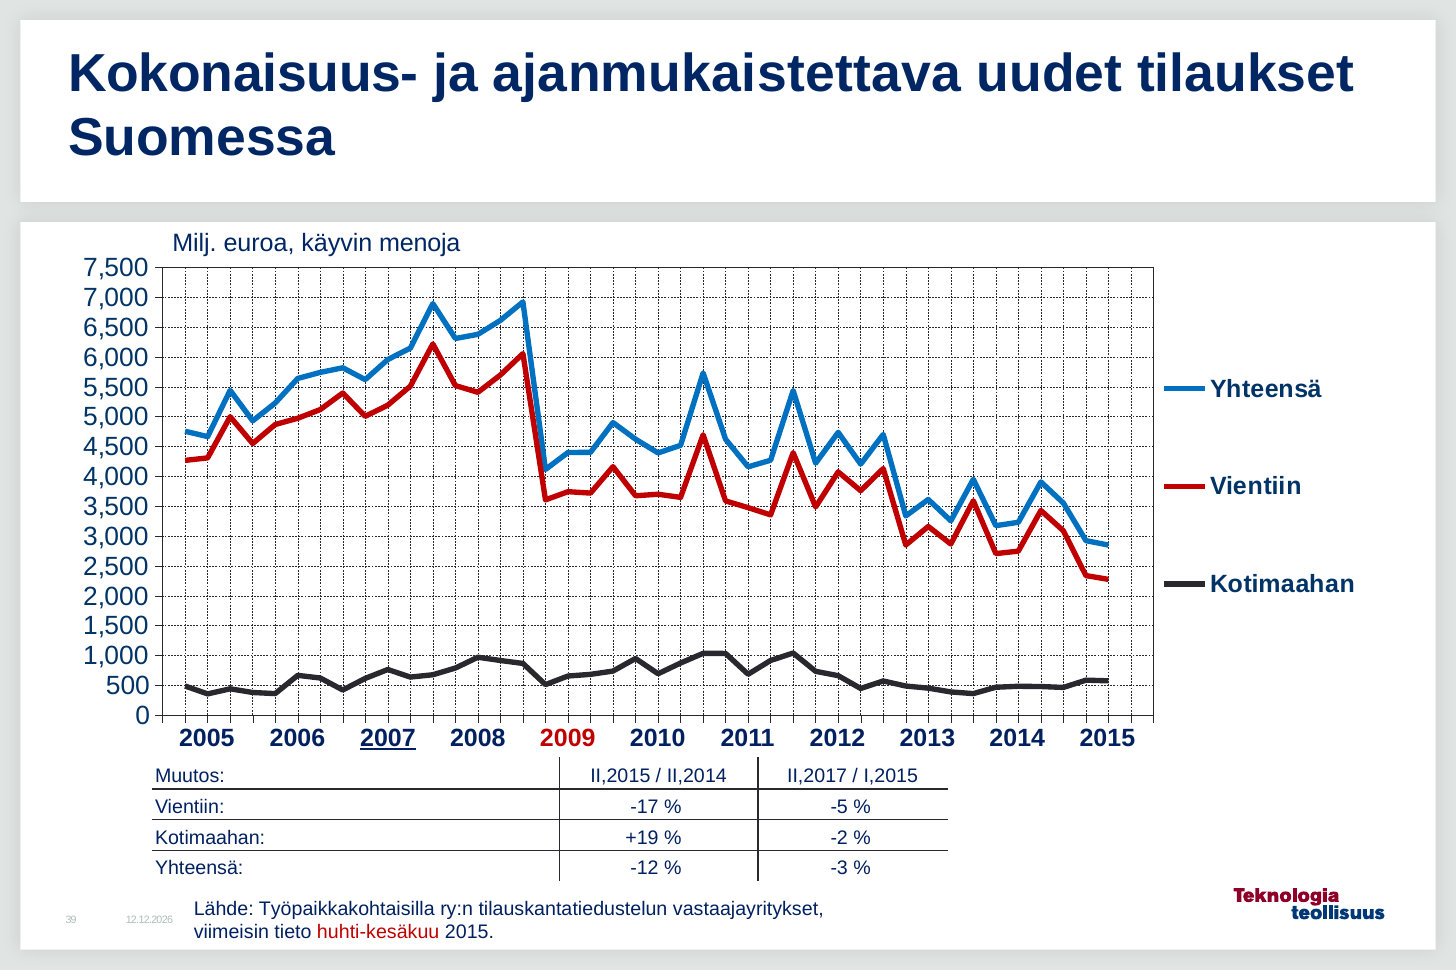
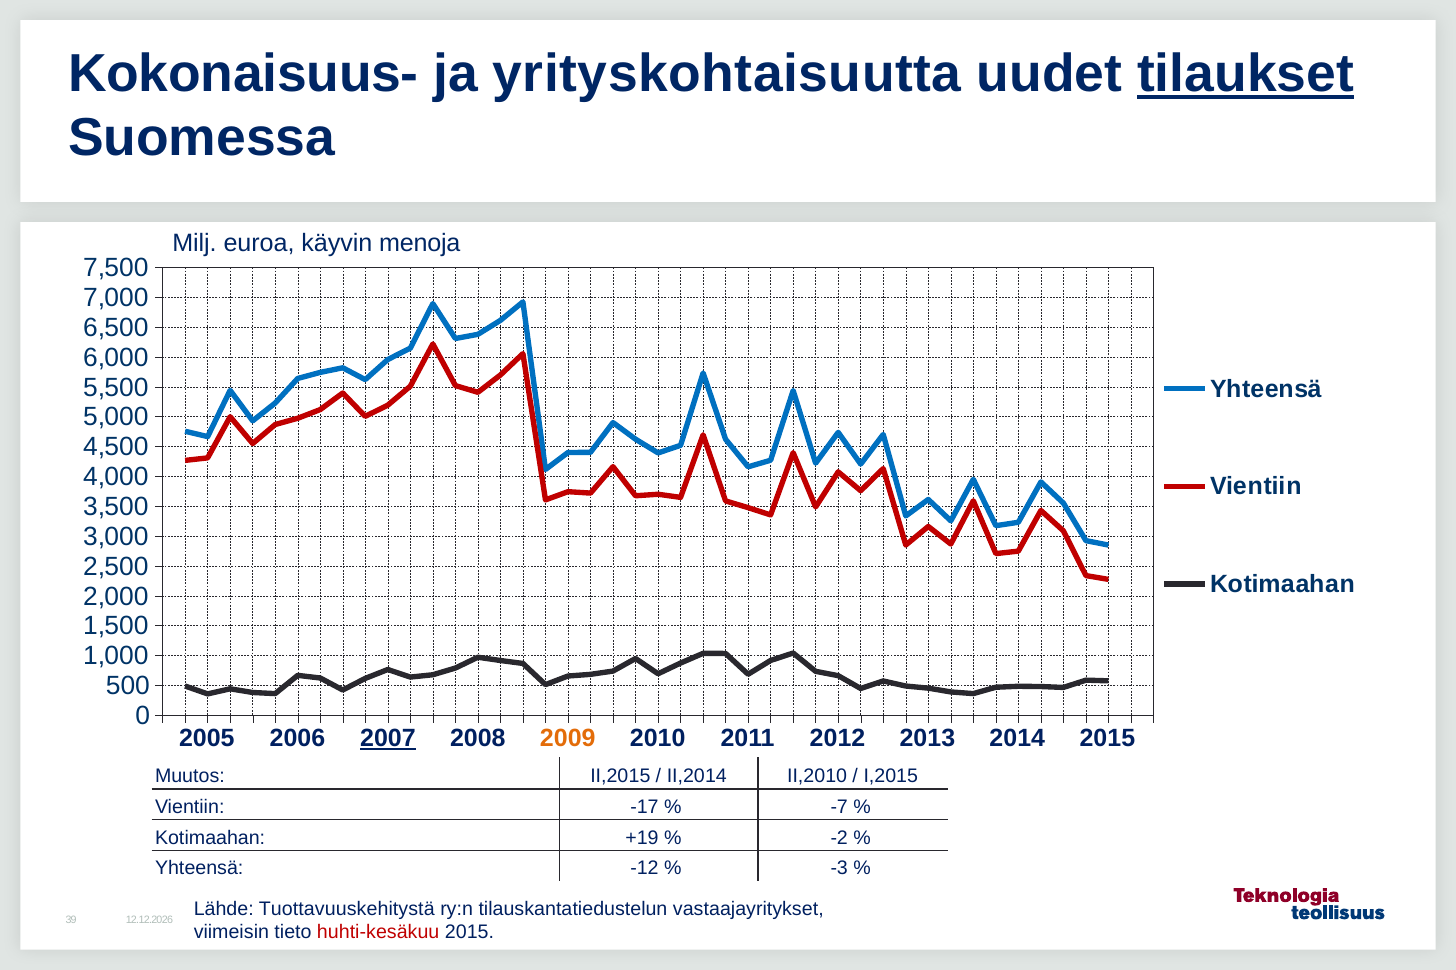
ajanmukaistettava: ajanmukaistettava -> yrityskohtaisuutta (727, 74)
tilaukset underline: none -> present (1246, 74)
2009 colour: red -> orange (568, 739)
II,2017: II,2017 -> II,2010 (817, 776)
-5: -5 -> -7 (839, 807)
Työpaikkakohtaisilla: Työpaikkakohtaisilla -> Tuottavuuskehitystä (347, 909)
